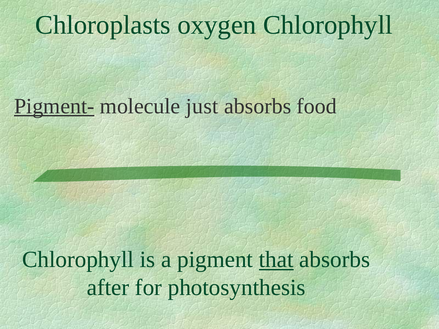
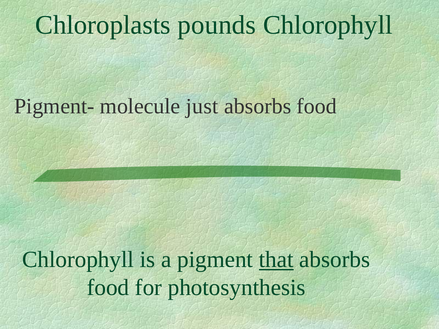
oxygen: oxygen -> pounds (217, 25)
Pigment- underline: present -> none (54, 106)
after: after -> food (108, 288)
